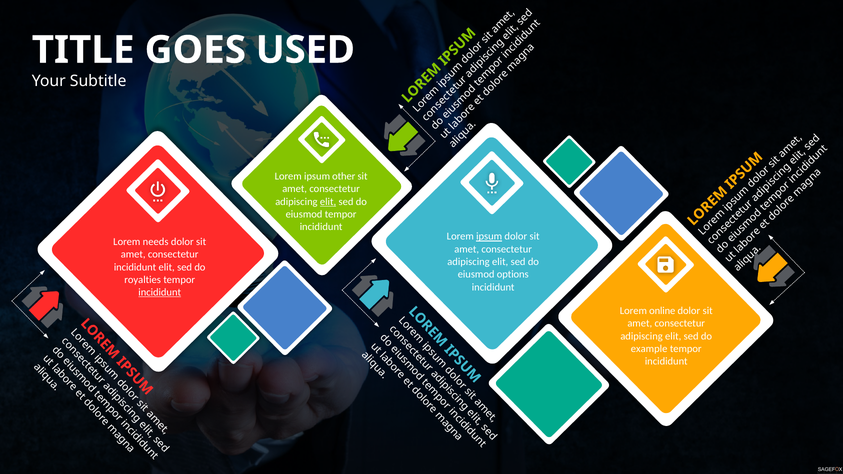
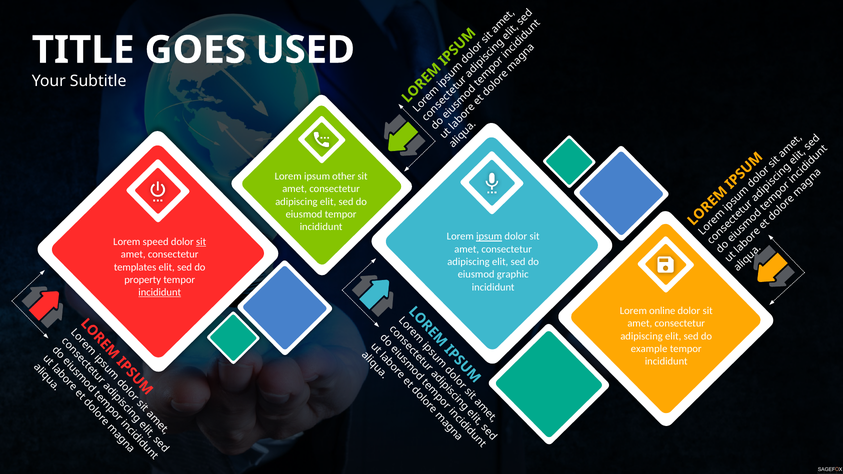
elit underline: present -> none (328, 202)
needs: needs -> speed (156, 242)
sit underline: none -> present (201, 242)
incididunt: incididunt -> templates (135, 267)
options: options -> graphic (513, 275)
royalties: royalties -> property (143, 280)
